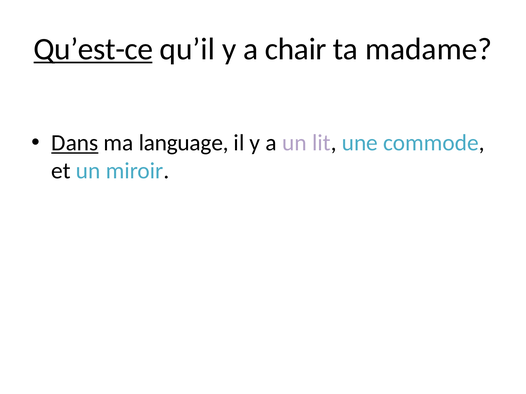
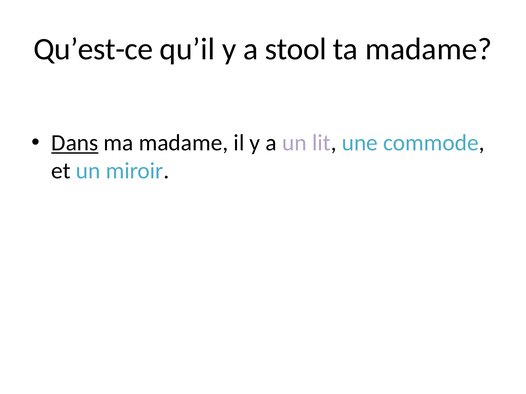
Qu’est-ce underline: present -> none (93, 49)
chair: chair -> stool (296, 49)
ma language: language -> madame (184, 143)
